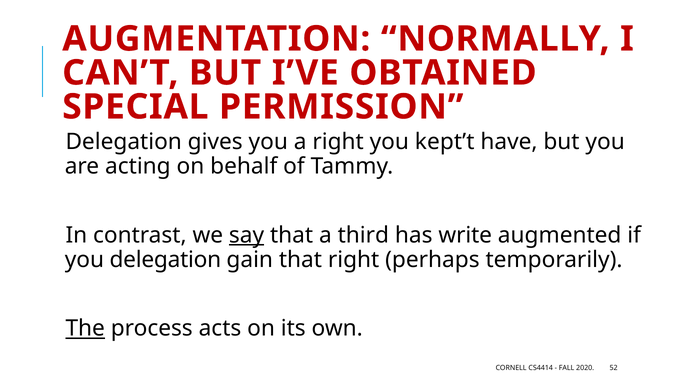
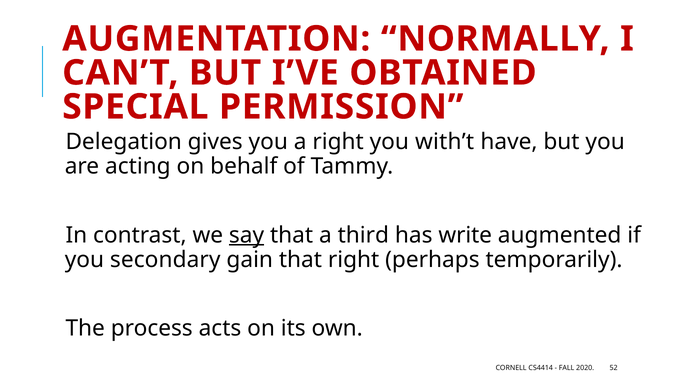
kept’t: kept’t -> with’t (445, 142)
you delegation: delegation -> secondary (165, 260)
The underline: present -> none (85, 329)
